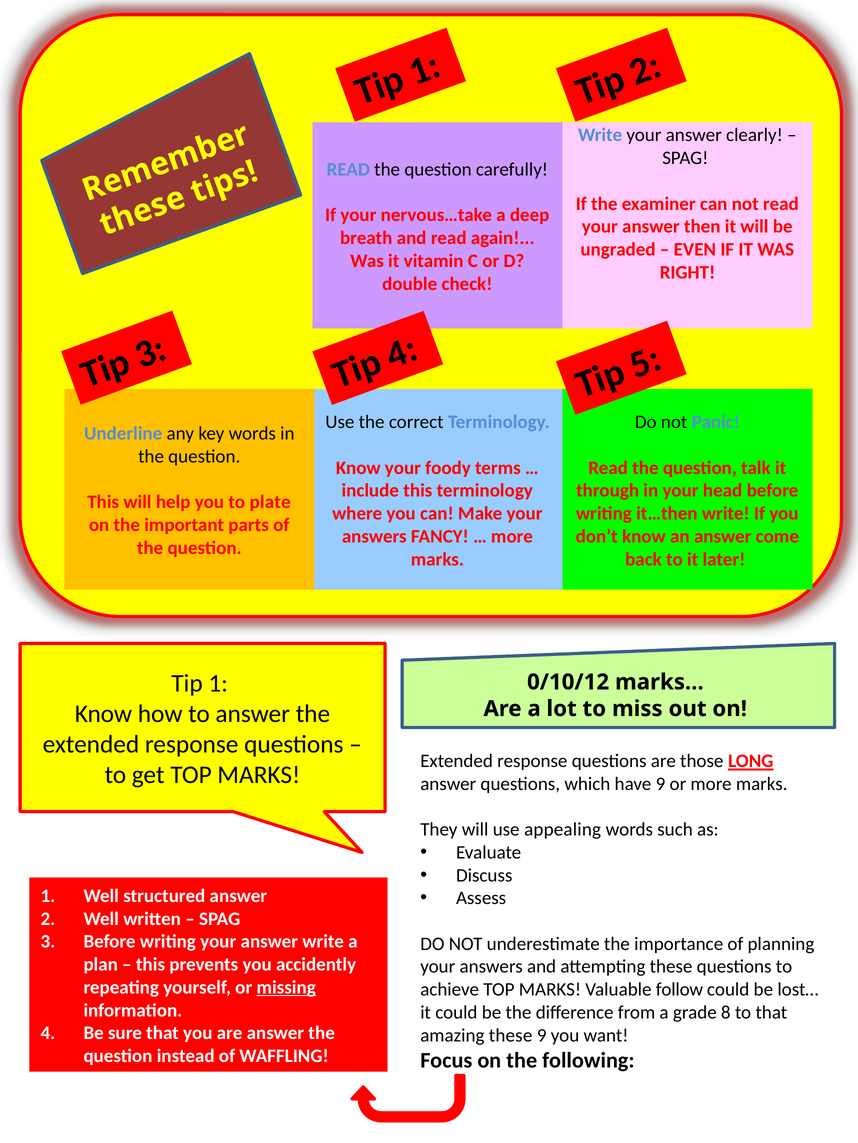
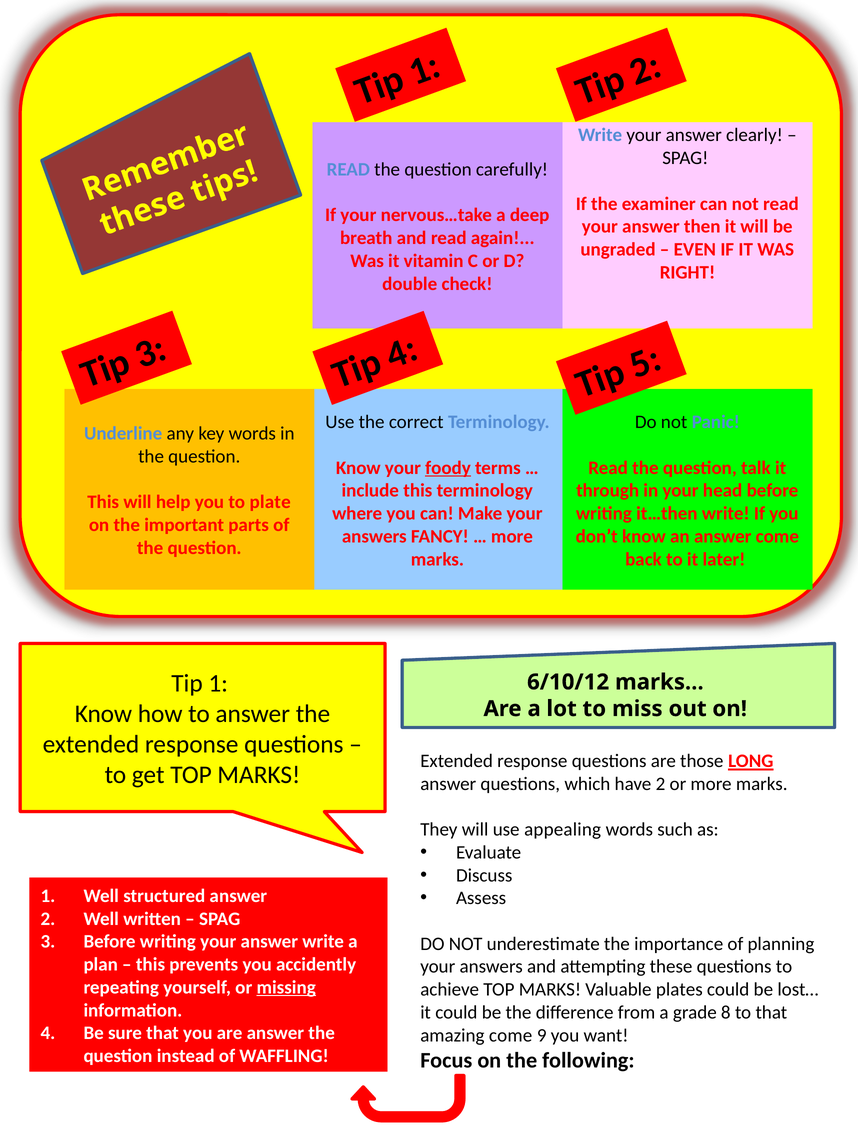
foody underline: none -> present (448, 468)
0/10/12: 0/10/12 -> 6/10/12 (568, 683)
have 9: 9 -> 2 (661, 785)
follow: follow -> plates (679, 990)
amazing these: these -> come (511, 1036)
